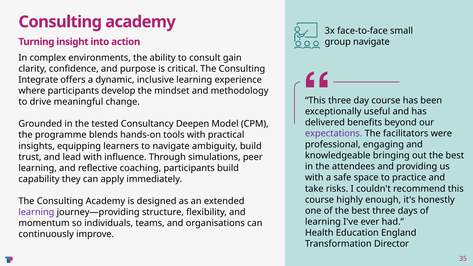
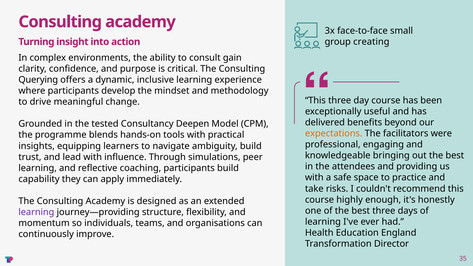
group navigate: navigate -> creating (371, 42)
Integrate: Integrate -> Querying (38, 80)
expectations colour: purple -> orange (334, 134)
